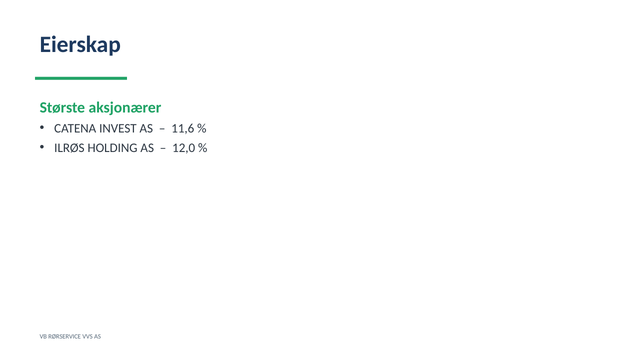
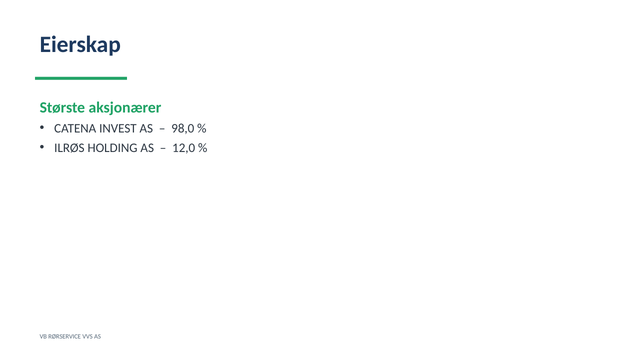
11,6: 11,6 -> 98,0 (183, 128)
